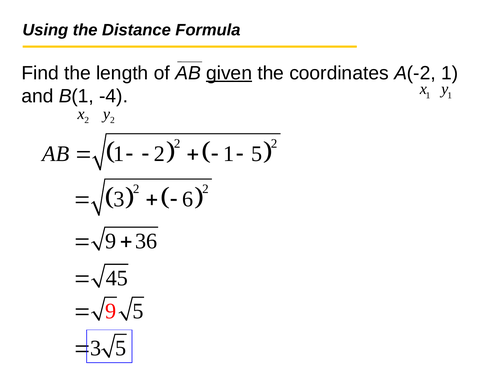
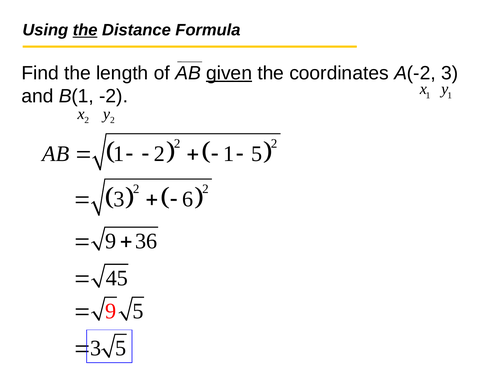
the underline: none -> present (85, 30)
A(-2 1: 1 -> 3 (450, 73)
-4: -4 -> -2 (114, 96)
